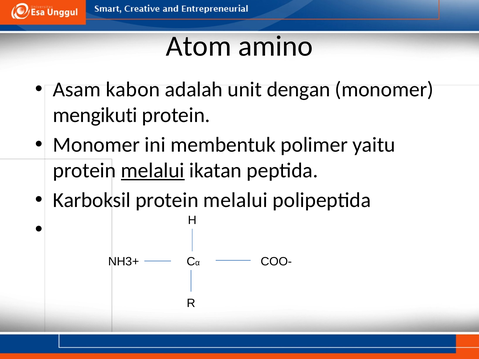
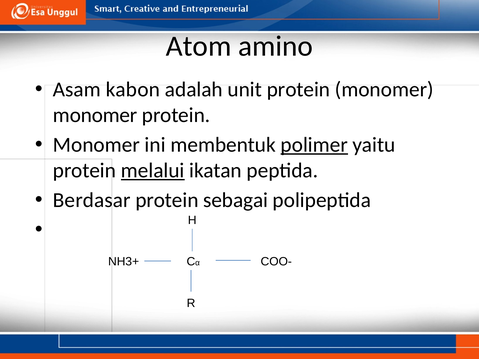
unit dengan: dengan -> protein (299, 90)
mengikuti: mengikuti -> monomer (95, 115)
polimer underline: none -> present (314, 145)
Karboksil: Karboksil -> Berdasar (92, 200)
melalui: melalui -> sebagai (236, 200)
